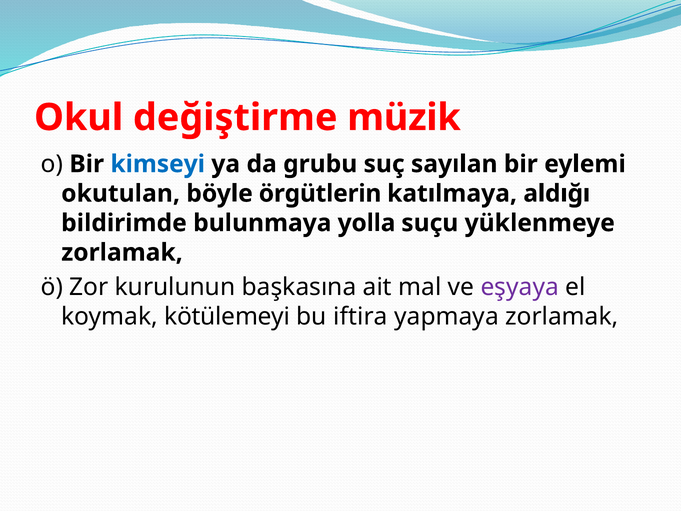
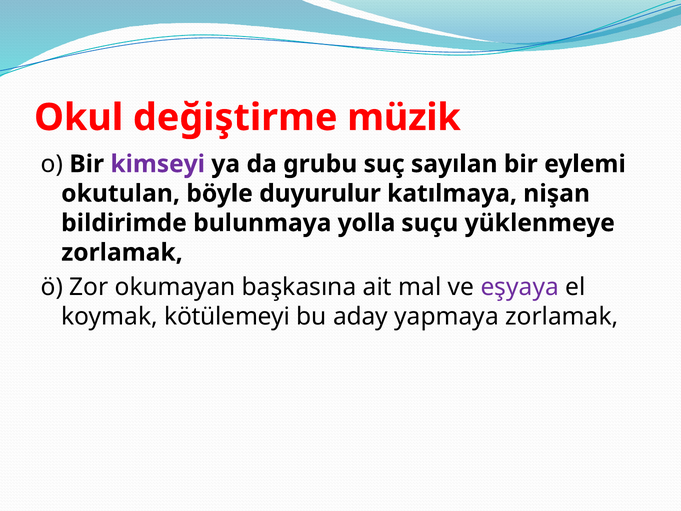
kimseyi colour: blue -> purple (158, 164)
örgütlerin: örgütlerin -> duyurulur (320, 193)
aldığı: aldığı -> nişan (557, 193)
kurulunun: kurulunun -> okumayan (175, 287)
iftira: iftira -> aday (361, 316)
